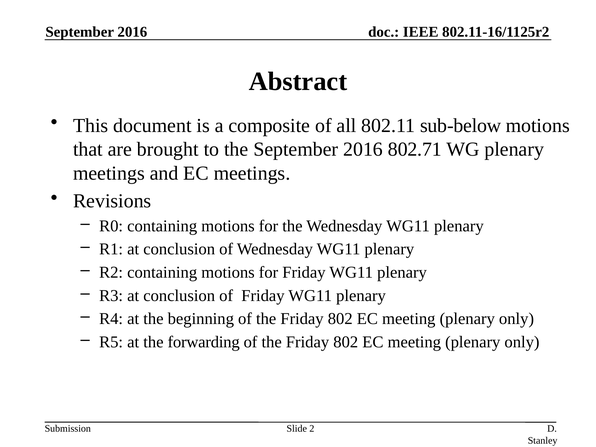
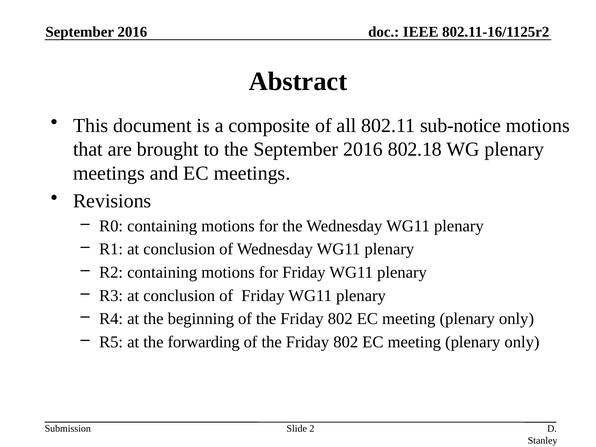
sub-below: sub-below -> sub-notice (461, 126)
802.71: 802.71 -> 802.18 (415, 149)
